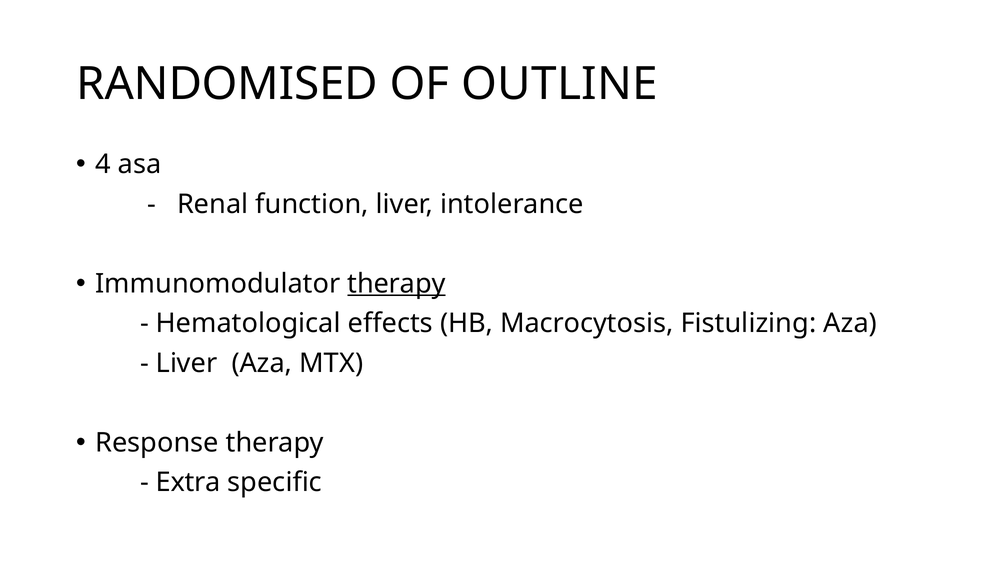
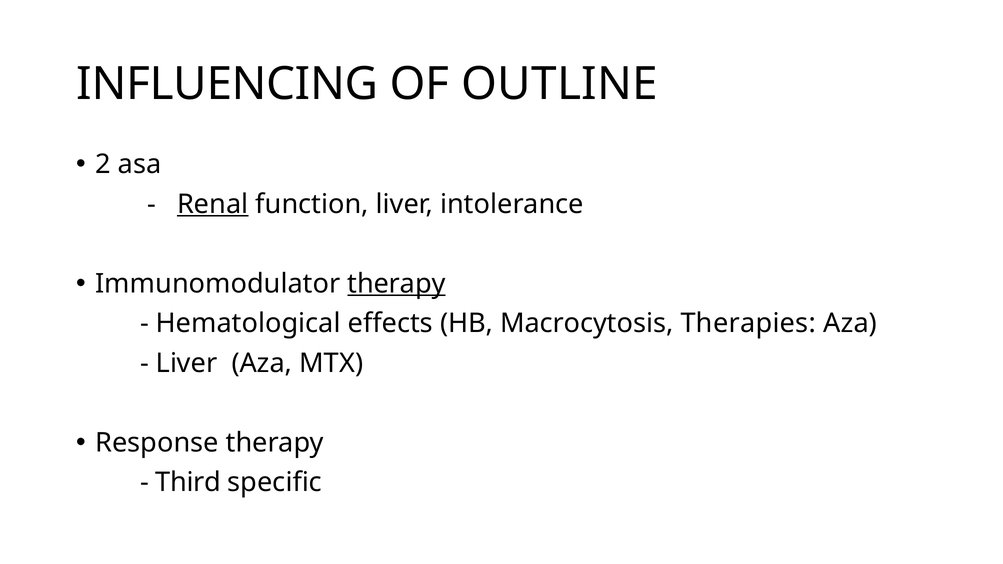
RANDOMISED: RANDOMISED -> INFLUENCING (227, 84)
4: 4 -> 2 (103, 164)
Renal underline: none -> present (213, 204)
Fistulizing: Fistulizing -> Therapies (748, 324)
Extra: Extra -> Third (188, 483)
